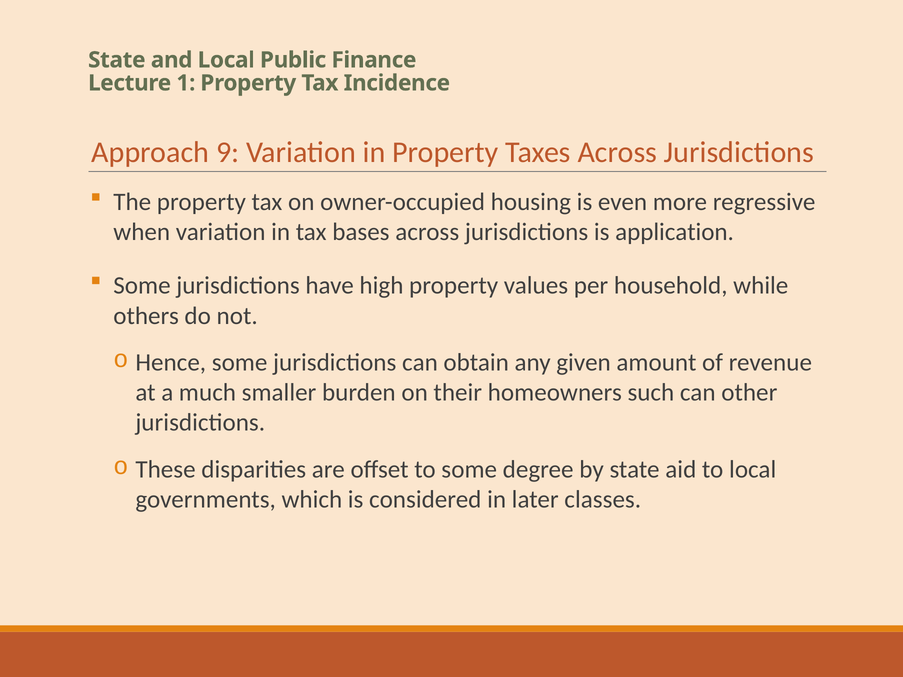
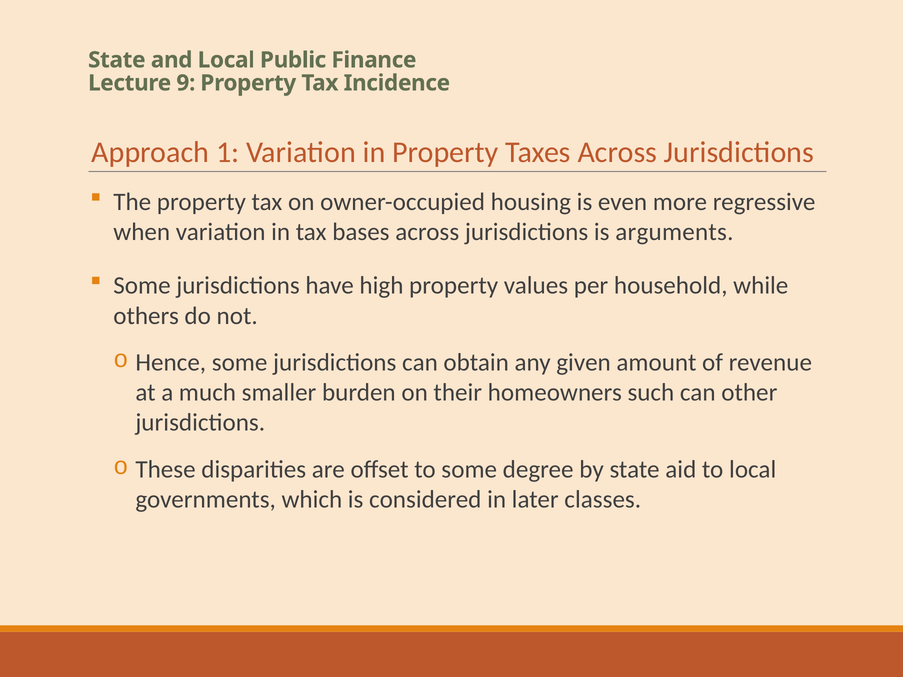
1: 1 -> 9 (186, 83)
9: 9 -> 1 (228, 152)
application: application -> arguments (674, 232)
